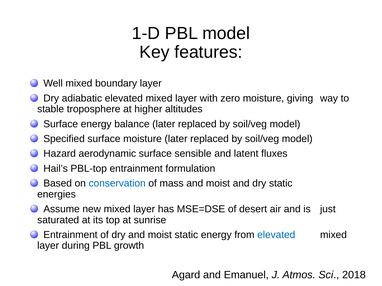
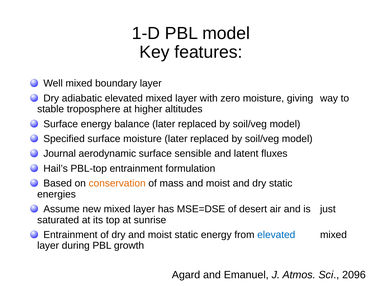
Hazard: Hazard -> Journal (60, 154)
conservation colour: blue -> orange (117, 184)
2018: 2018 -> 2096 (354, 275)
